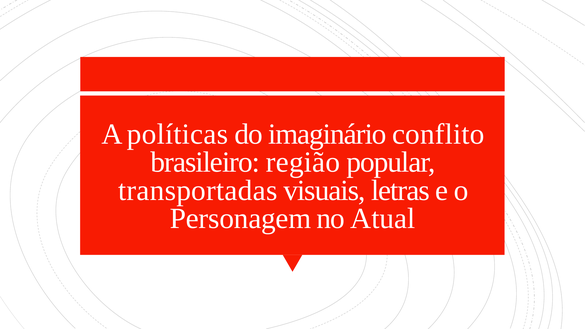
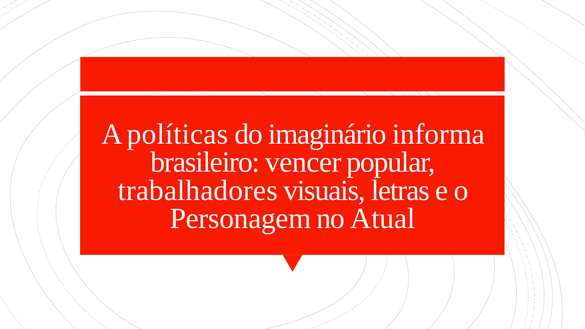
conflito: conflito -> informa (438, 134)
região: região -> vencer (303, 162)
transportadas: transportadas -> trabalhadores (198, 190)
